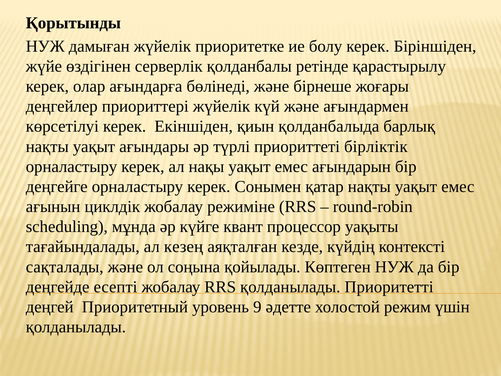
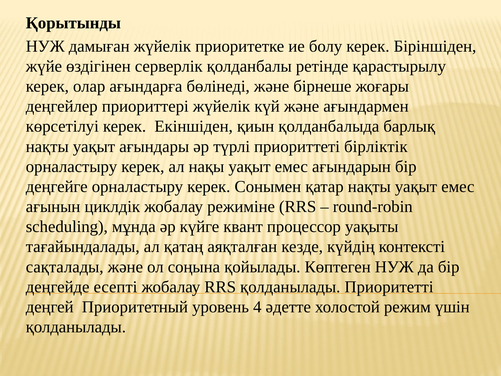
кезең: кезең -> қатаң (184, 247)
9: 9 -> 4 (257, 307)
